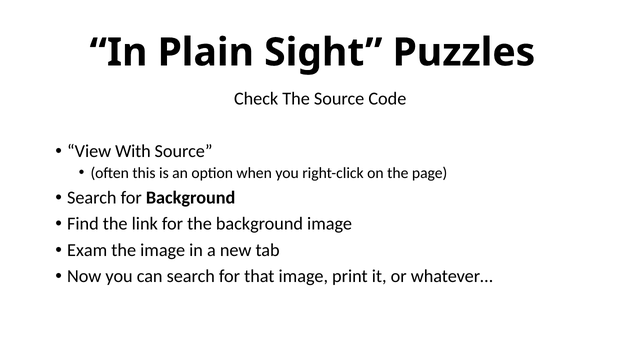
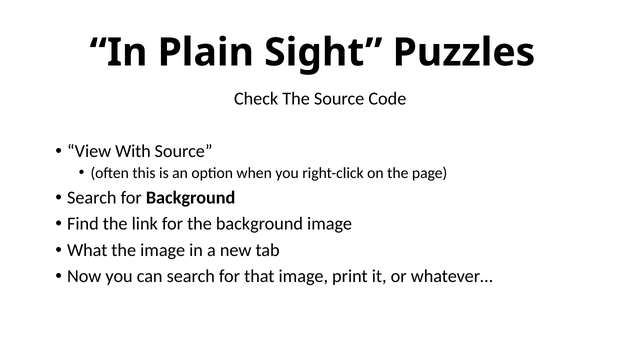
Exam: Exam -> What (87, 250)
